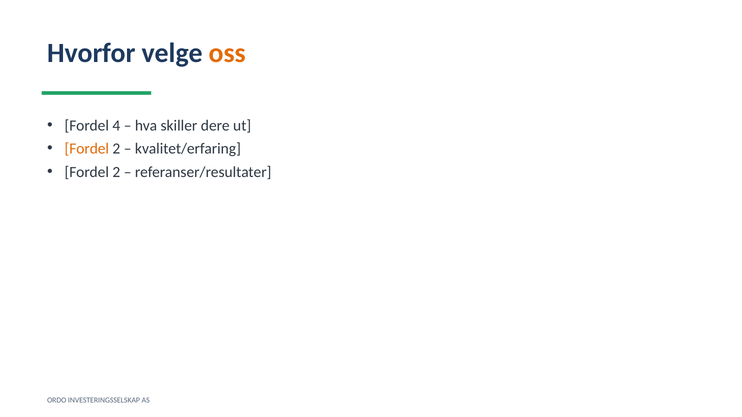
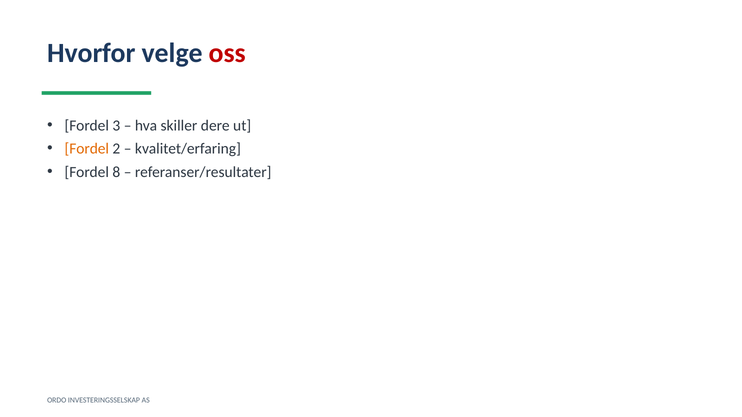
oss colour: orange -> red (227, 53)
4: 4 -> 3 (116, 126)
2: 2 -> 8 (116, 172)
